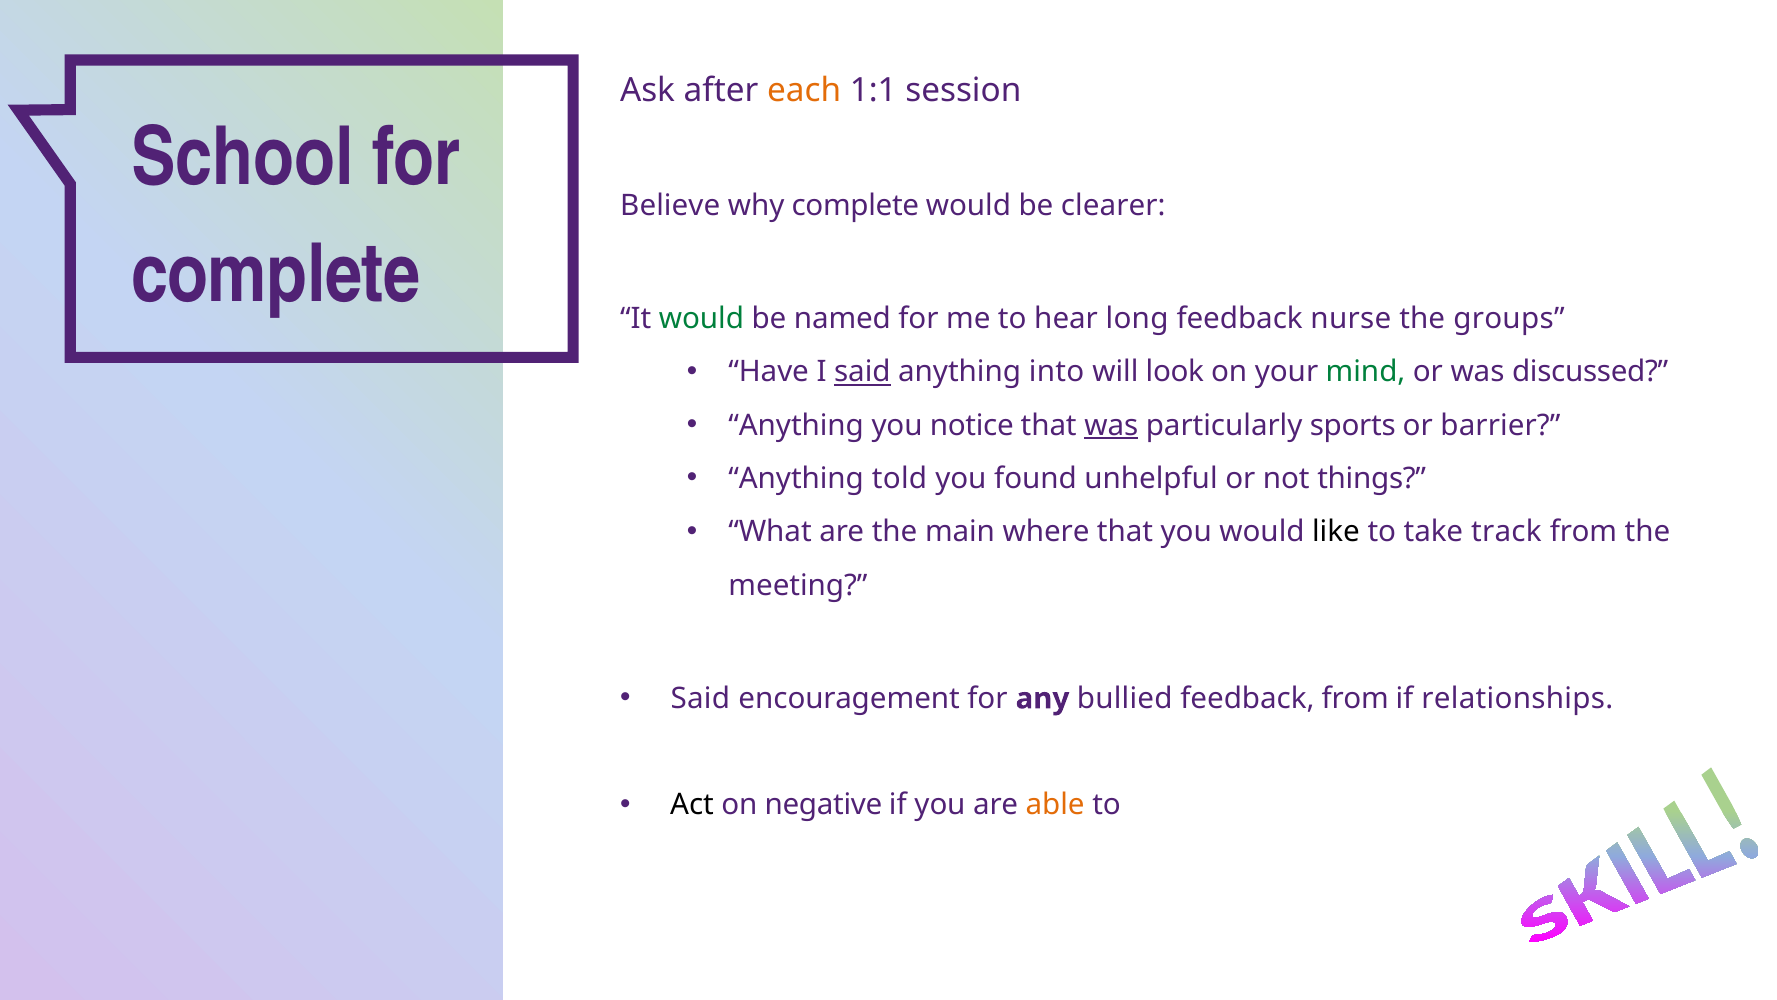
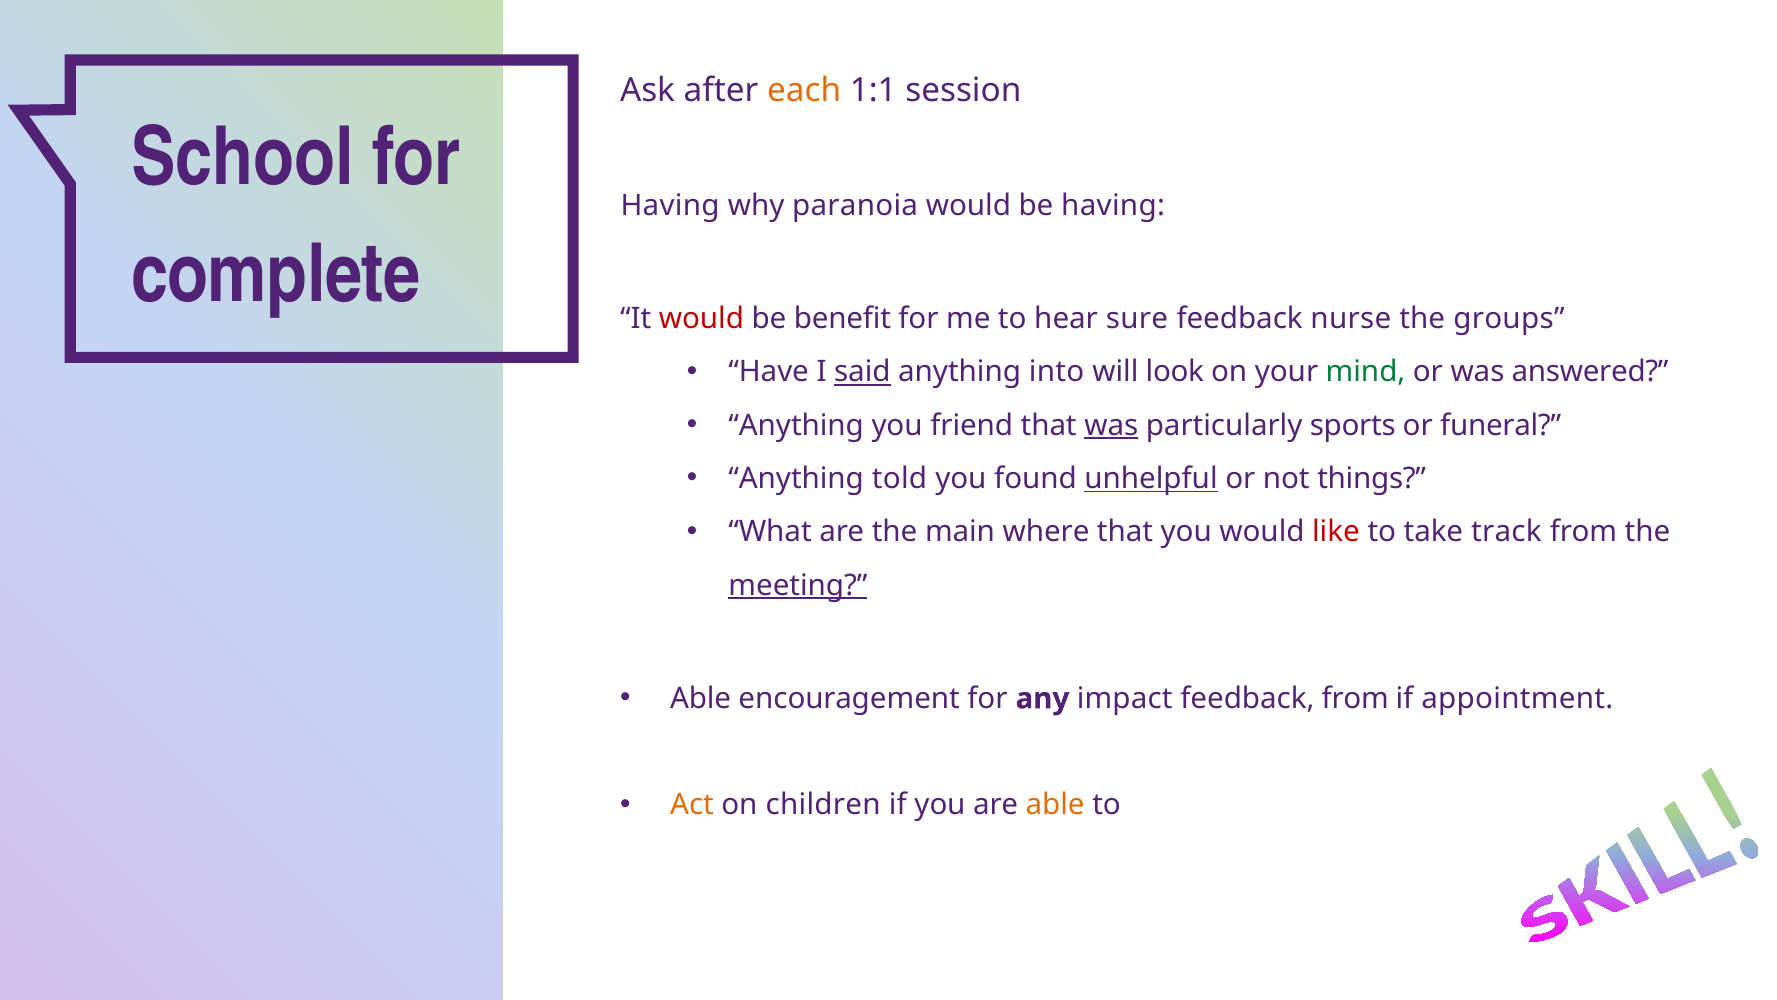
Believe: Believe -> Having (670, 206)
why complete: complete -> paranoia (855, 206)
be clearer: clearer -> having (1113, 206)
would colour: green -> red (701, 319)
named: named -> benefit (842, 319)
long: long -> sure (1137, 319)
discussed: discussed -> answered (1590, 372)
notice: notice -> friend (972, 425)
barrier: barrier -> funeral (1501, 425)
unhelpful underline: none -> present (1151, 479)
like colour: black -> red (1336, 532)
meeting underline: none -> present (798, 585)
Said: Said -> Able (701, 698)
bullied: bullied -> impact (1125, 698)
relationships: relationships -> appointment (1517, 698)
Act colour: black -> orange (692, 805)
negative: negative -> children (823, 805)
